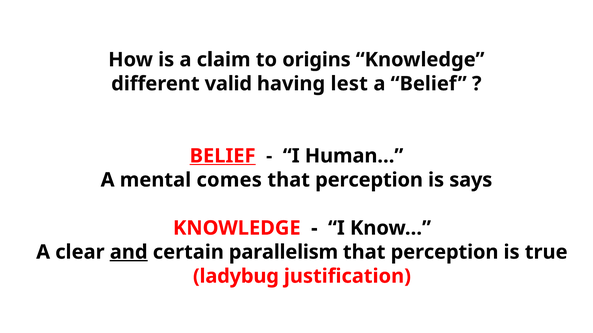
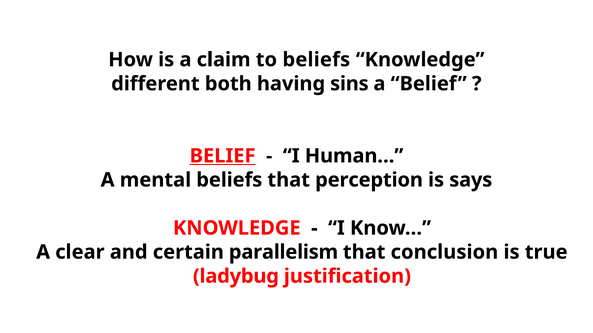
to origins: origins -> beliefs (316, 60)
valid: valid -> both (228, 84)
lest: lest -> sins (349, 84)
mental comes: comes -> beliefs (229, 180)
and underline: present -> none (129, 253)
perception: perception -> conclusion (444, 253)
